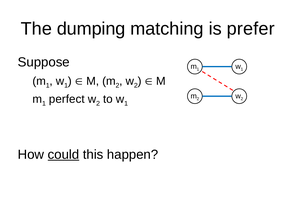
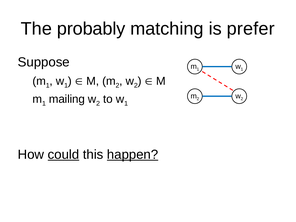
dumping: dumping -> probably (91, 29)
perfect: perfect -> mailing (67, 99)
happen underline: none -> present (133, 155)
